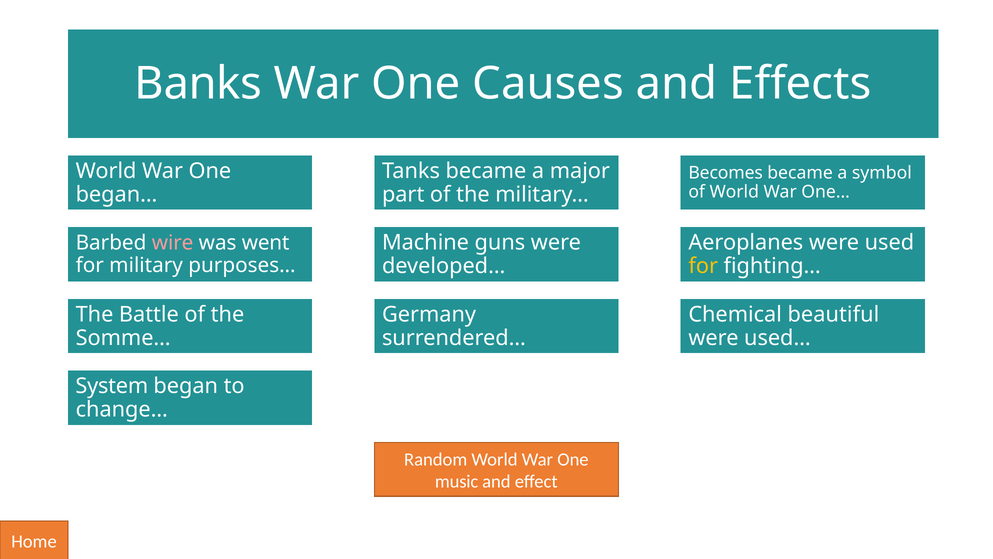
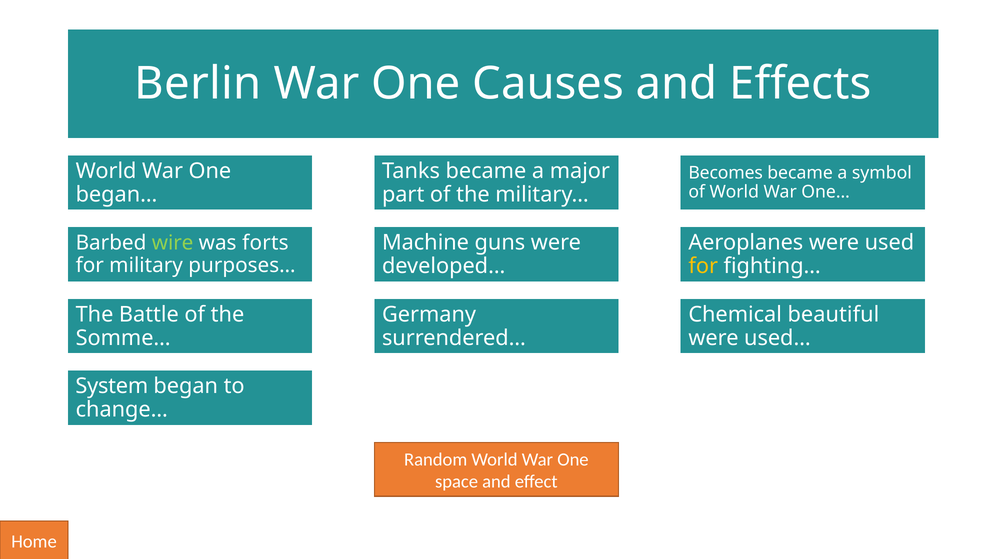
Banks: Banks -> Berlin (198, 83)
wire colour: pink -> light green (173, 243)
went: went -> forts (265, 243)
music: music -> space (457, 481)
